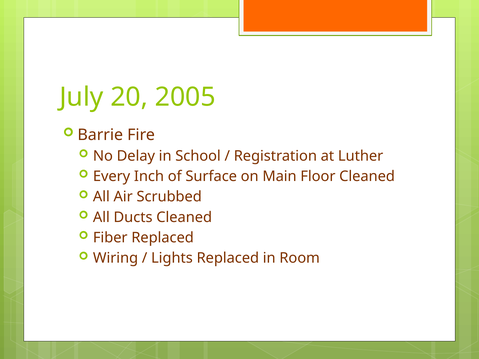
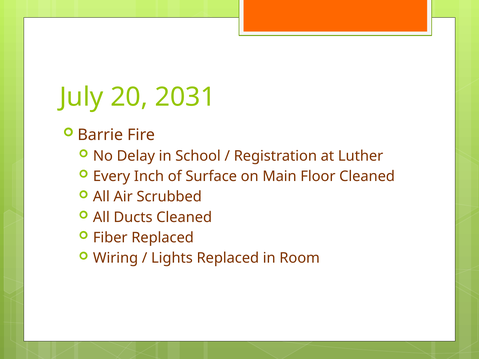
2005: 2005 -> 2031 (185, 97)
